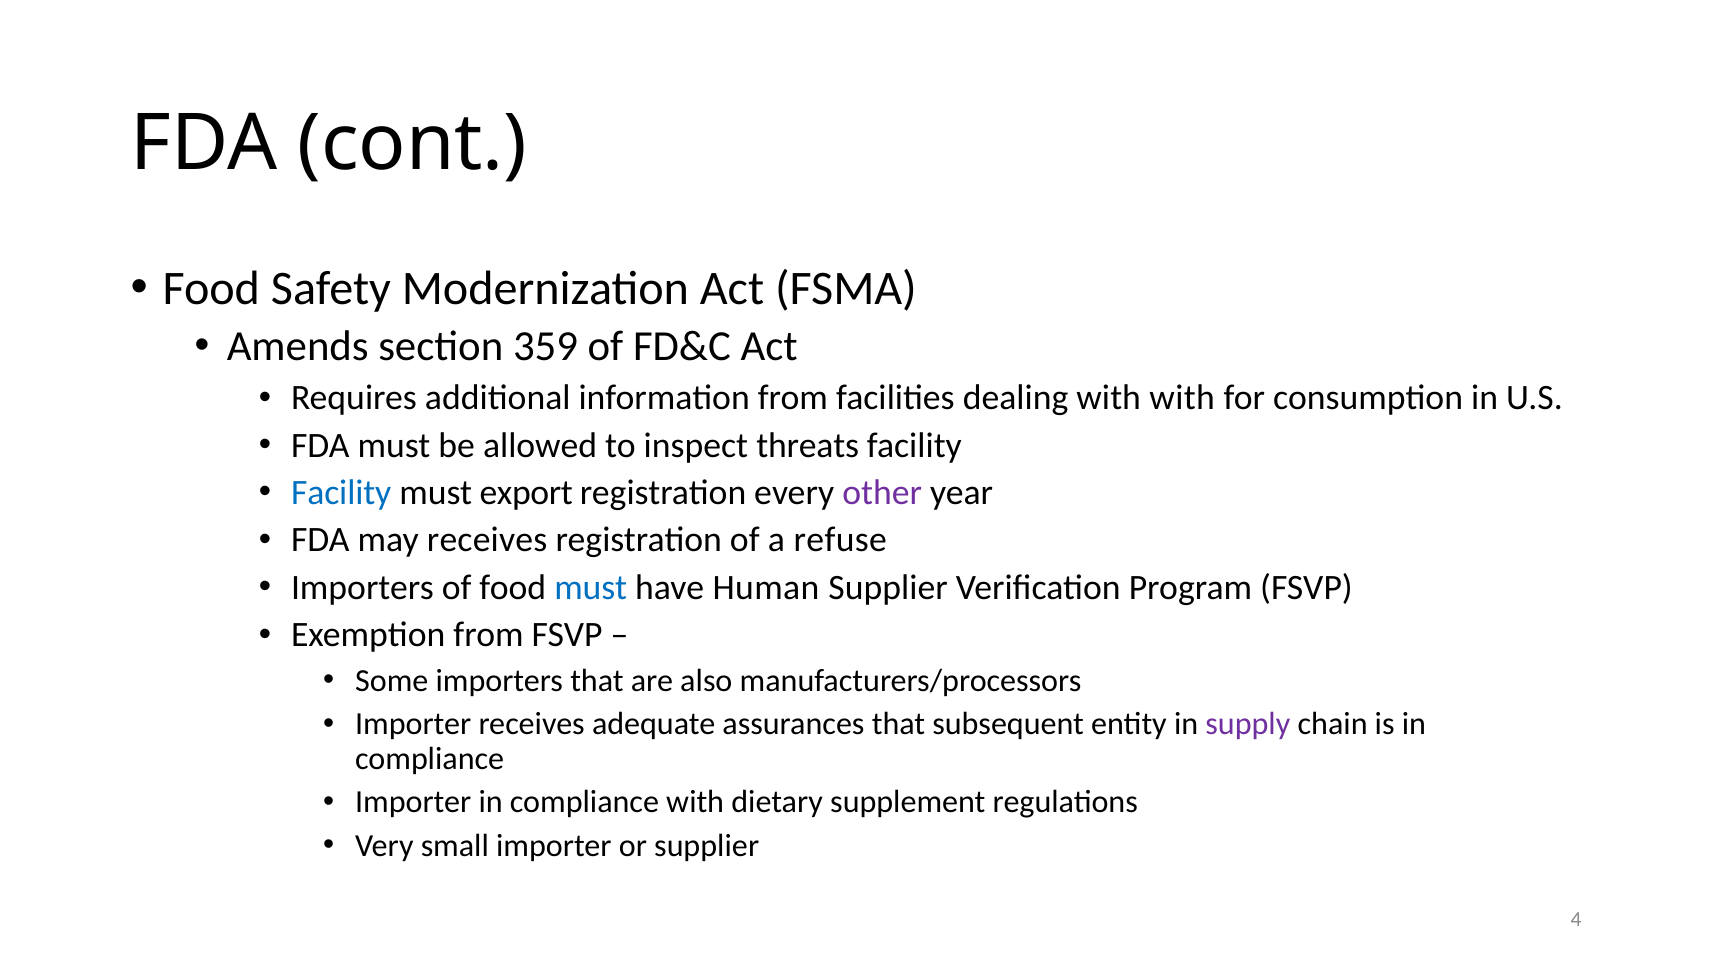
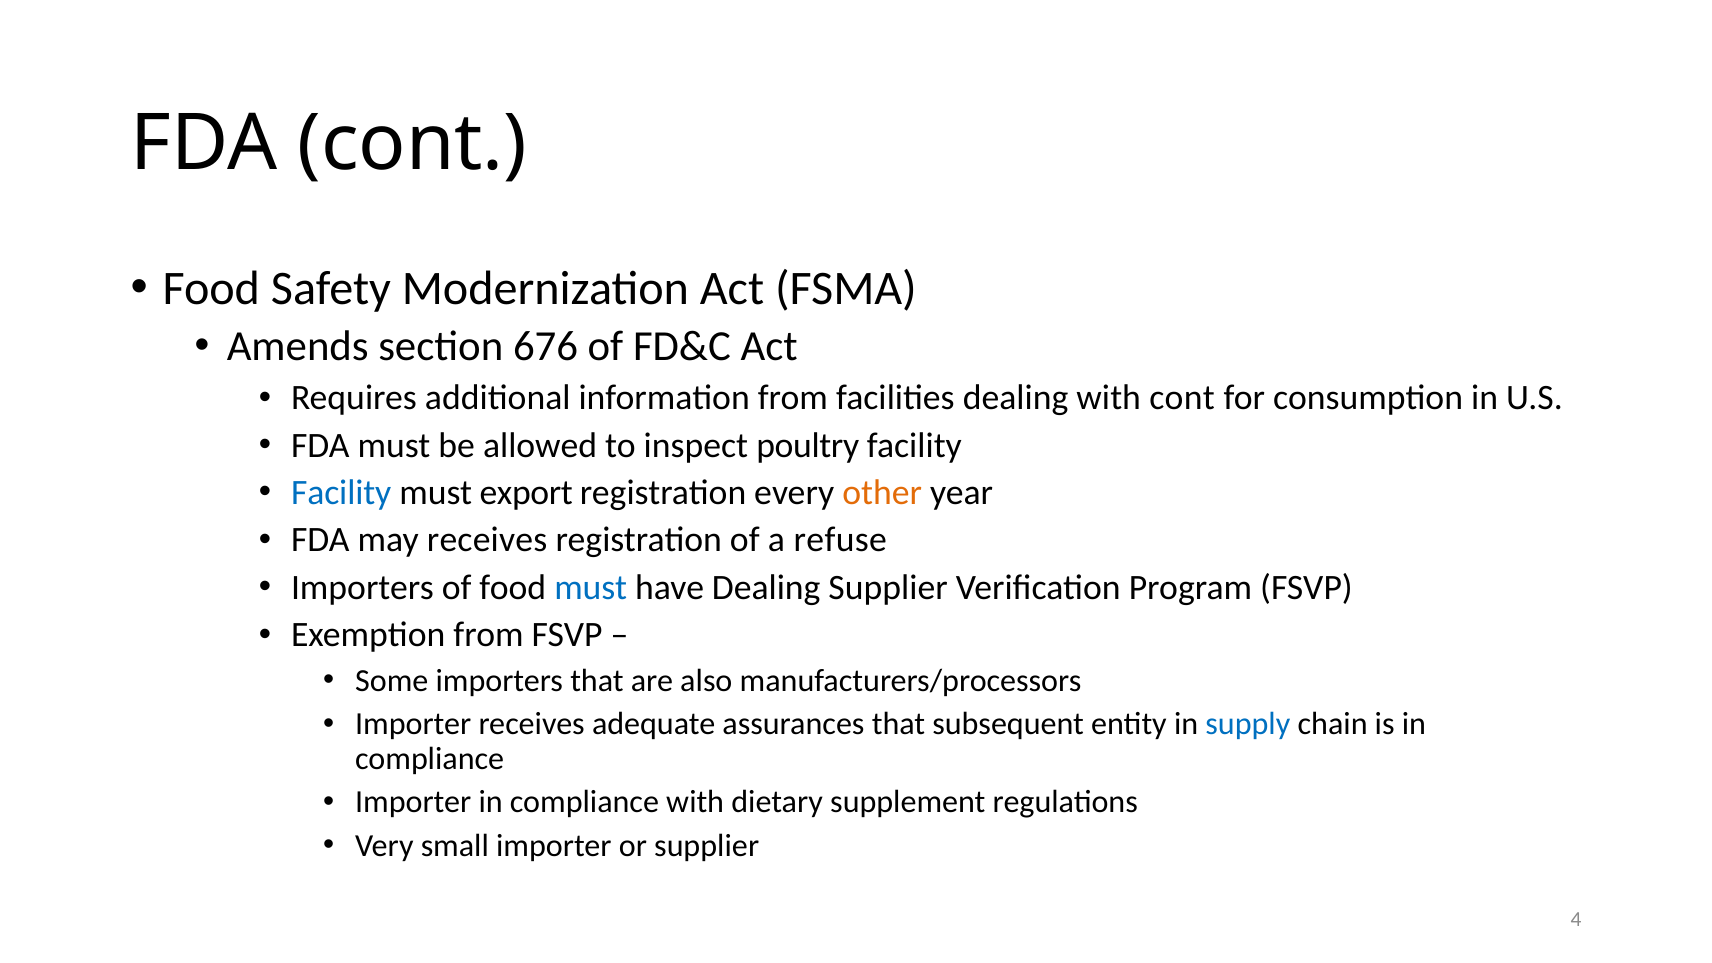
359: 359 -> 676 (545, 347)
with with: with -> cont (1182, 398)
threats: threats -> poultry (808, 445)
other colour: purple -> orange (882, 493)
have Human: Human -> Dealing (766, 588)
supply colour: purple -> blue (1248, 724)
